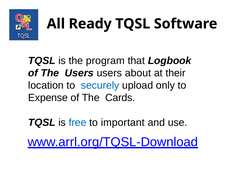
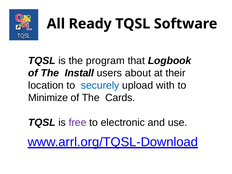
The Users: Users -> Install (79, 73)
only: only -> with (165, 85)
Expense: Expense -> Minimize (48, 98)
free colour: blue -> purple (78, 123)
important: important -> electronic (123, 123)
